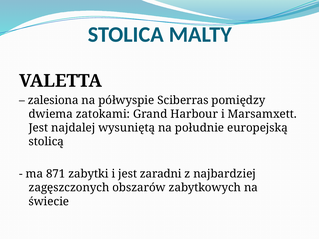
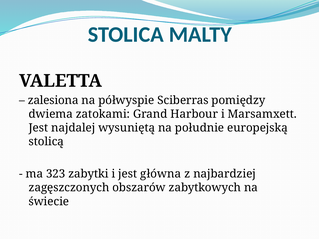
871: 871 -> 323 (56, 174)
zaradni: zaradni -> główna (161, 174)
